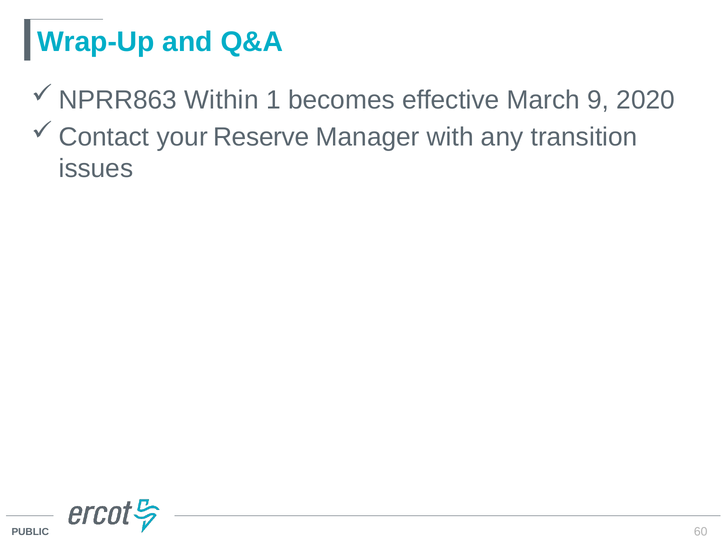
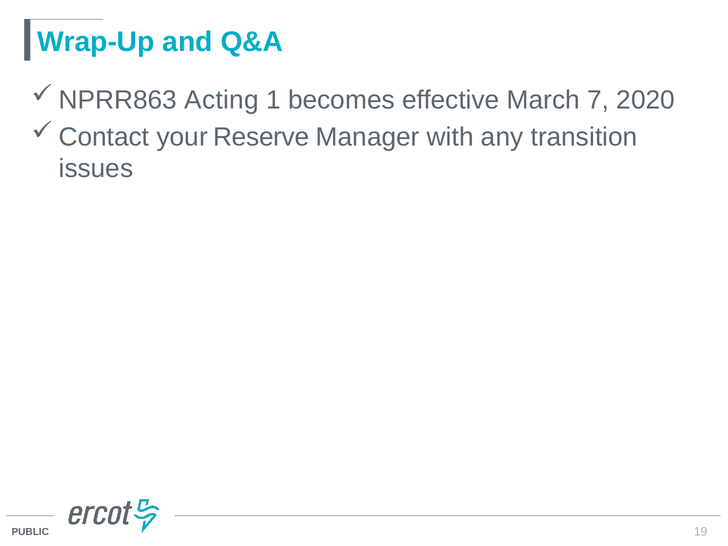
Within: Within -> Acting (222, 100)
9: 9 -> 7 (598, 100)
60: 60 -> 19 (701, 532)
